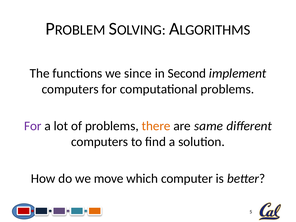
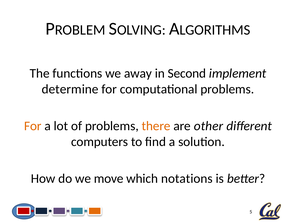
since: since -> away (138, 73)
computers: computers -> determine (70, 89)
For colour: purple -> orange (33, 126)
same: same -> other (209, 126)
computer: computer -> notations (187, 179)
